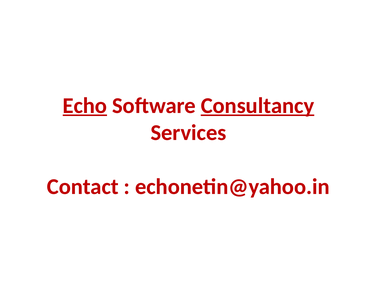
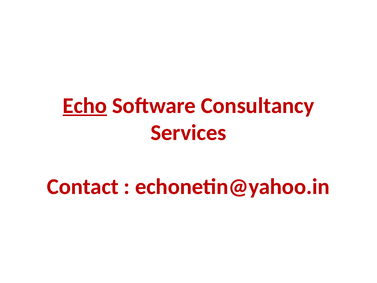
Consultancy underline: present -> none (258, 106)
